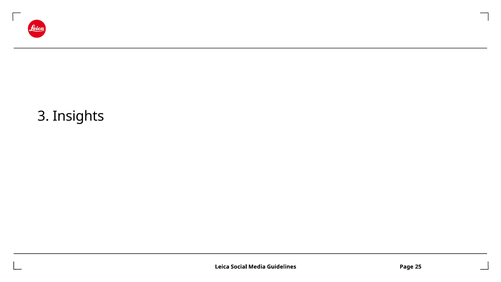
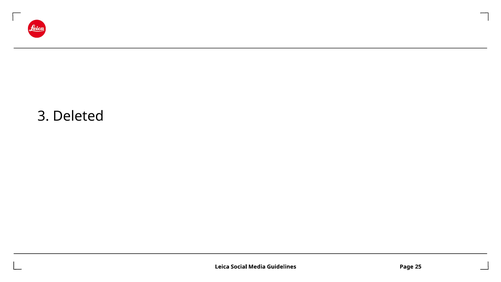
Insights: Insights -> Deleted (78, 116)
